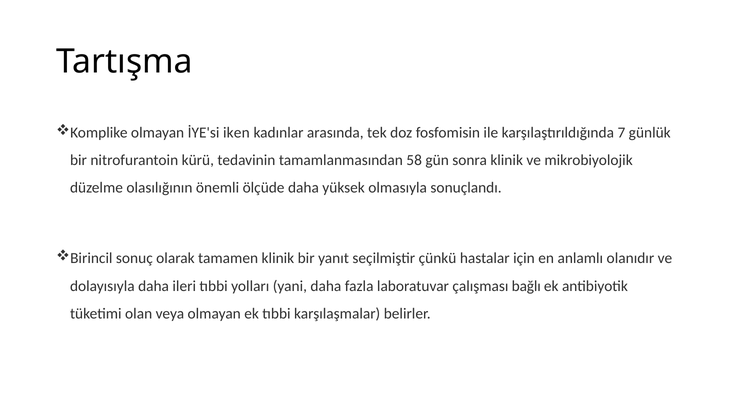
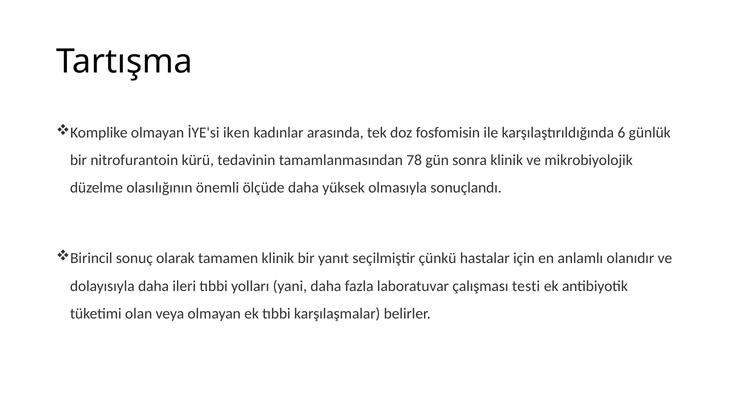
7: 7 -> 6 (621, 133)
58: 58 -> 78 (414, 160)
bağlı: bağlı -> testi (526, 286)
